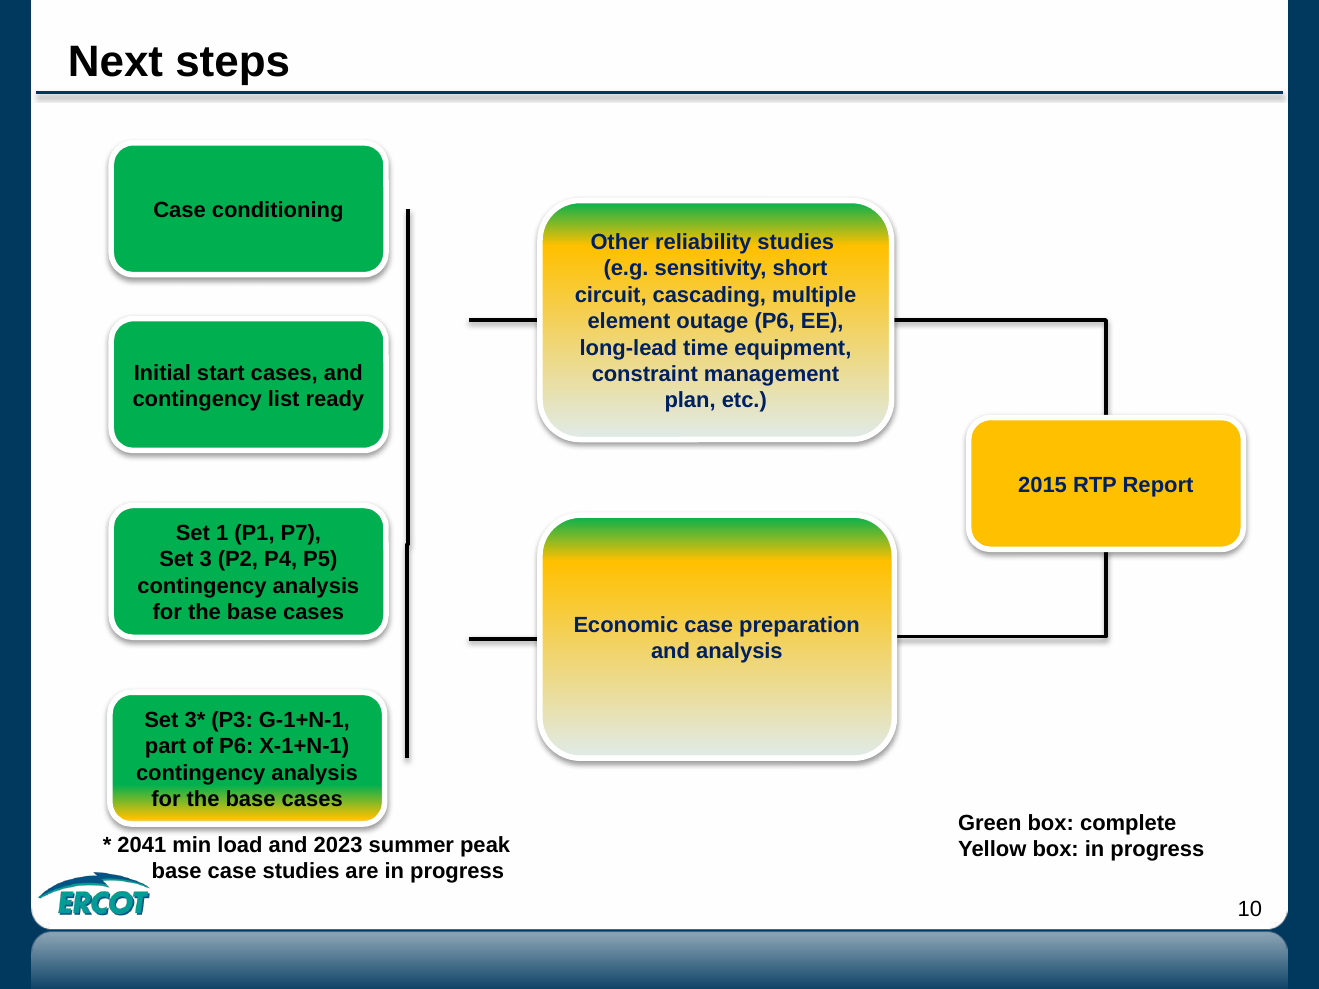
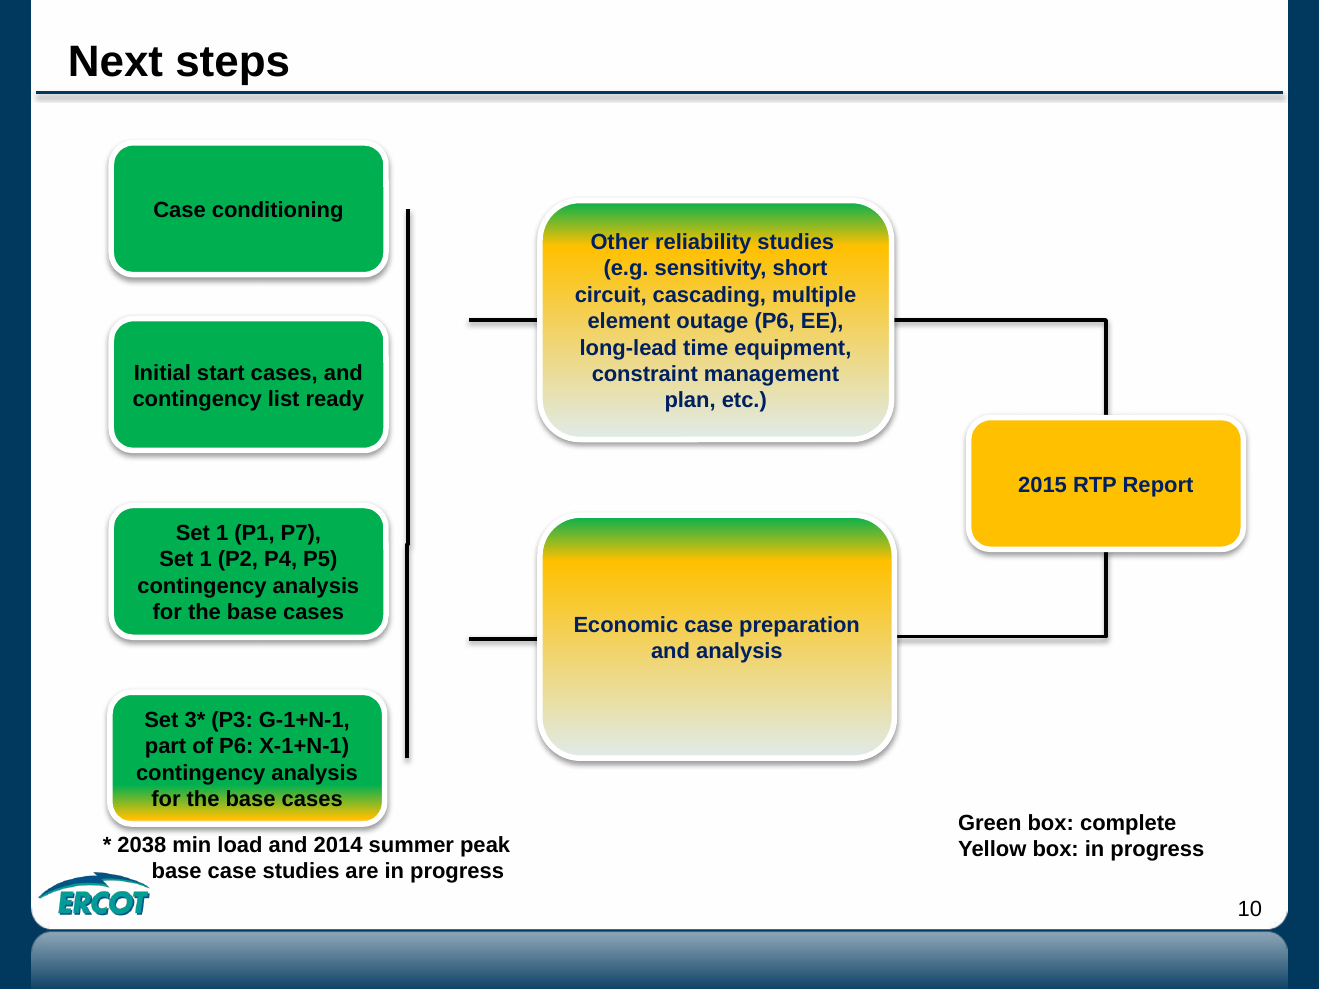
3: 3 -> 1 (206, 560)
2041: 2041 -> 2038 (142, 845)
2023: 2023 -> 2014 (338, 845)
